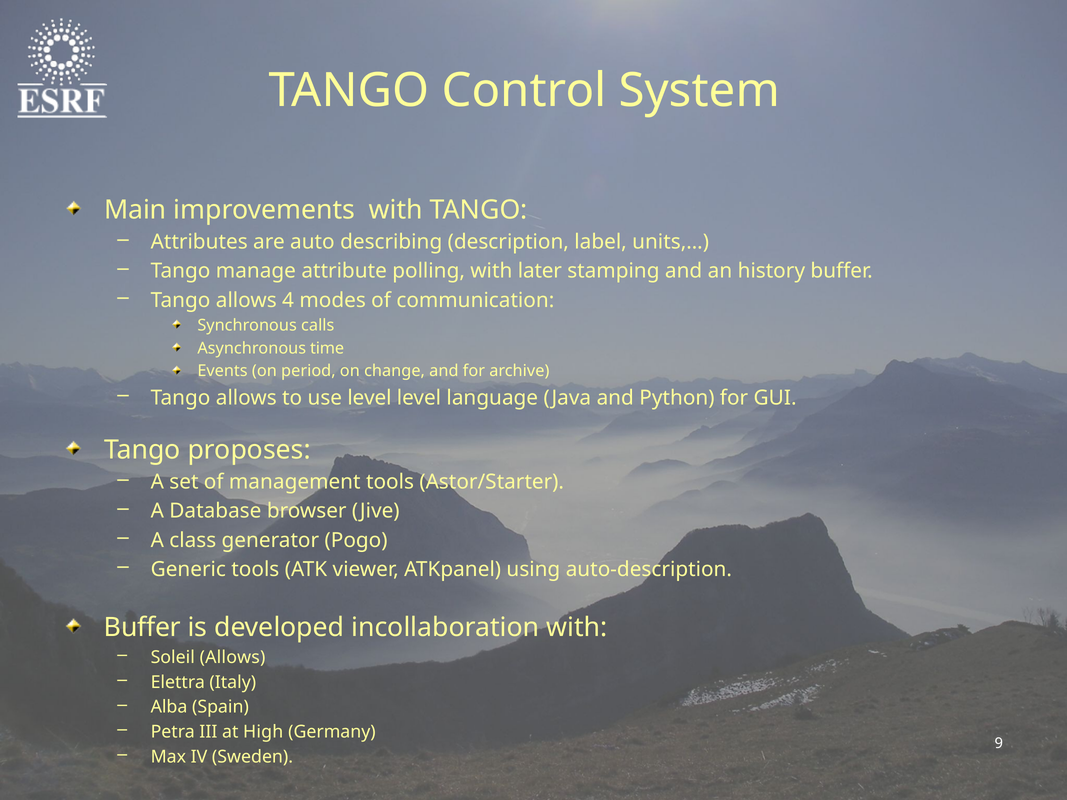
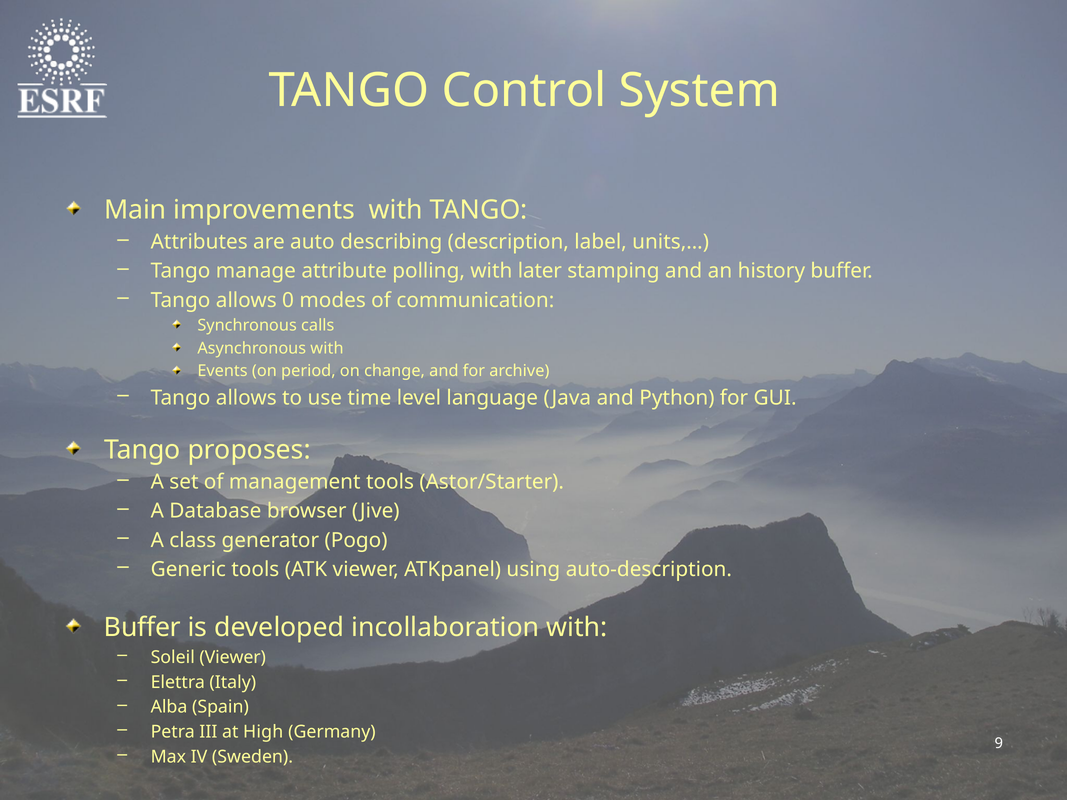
4: 4 -> 0 (288, 300)
Asynchronous time: time -> with (327, 348)
use level: level -> time (369, 398)
Soleil Allows: Allows -> Viewer (233, 657)
